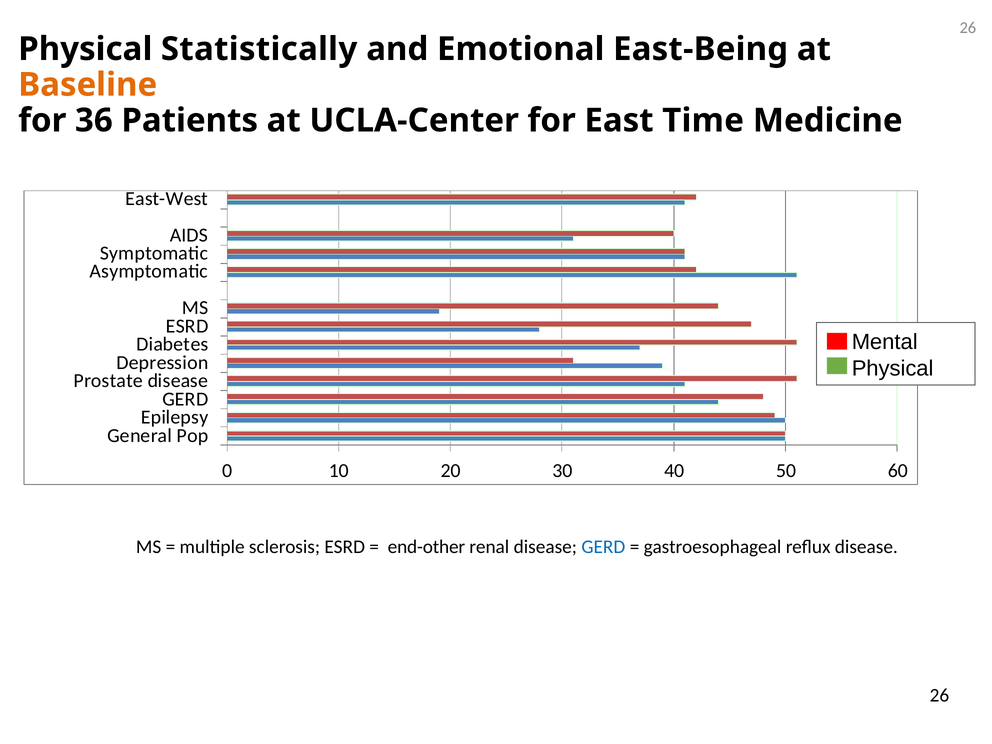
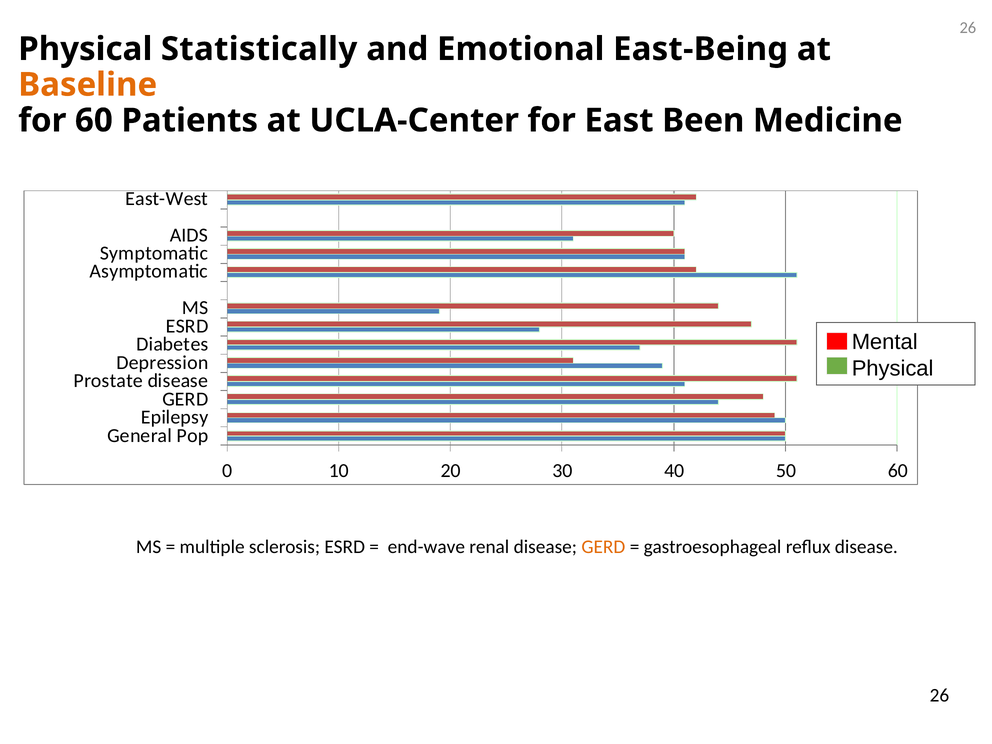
for 36: 36 -> 60 (94, 120)
Time: Time -> Been (703, 120)
end-other: end-other -> end-wave (426, 547)
GERD colour: blue -> orange (603, 547)
